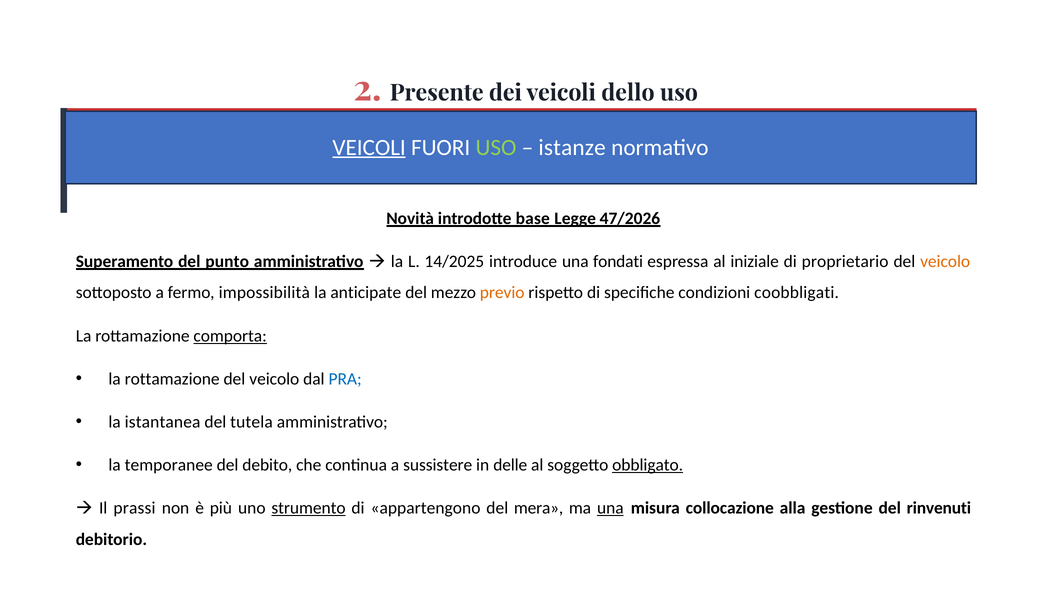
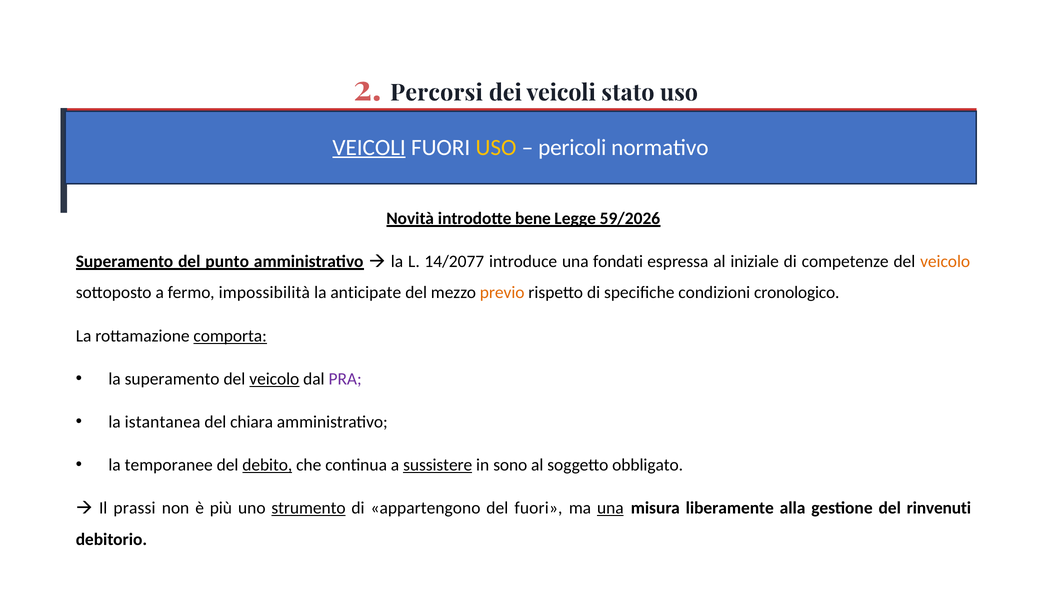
Presente: Presente -> Percorsi (437, 93)
dello: dello -> stato (628, 93)
USO colour: light green -> yellow (496, 147)
istanze: istanze -> pericoli (572, 147)
base: base -> bene (533, 218)
47/2026: 47/2026 -> 59/2026 (630, 218)
14/2025: 14/2025 -> 14/2077 (454, 261)
proprietario: proprietario -> competenze (845, 261)
coobbligati: coobbligati -> cronologico (797, 293)
rottamazione: rottamazione -> superamento (172, 379)
veicolo underline: none -> present (274, 379)
PRA colour: blue -> purple (345, 379)
tutela: tutela -> chiara (252, 422)
debito underline: none -> present (267, 465)
sussistere underline: none -> present (438, 465)
delle: delle -> sono (510, 465)
obbligato underline: present -> none (648, 465)
del mera: mera -> fuori (538, 508)
collocazione: collocazione -> liberamente (730, 508)
